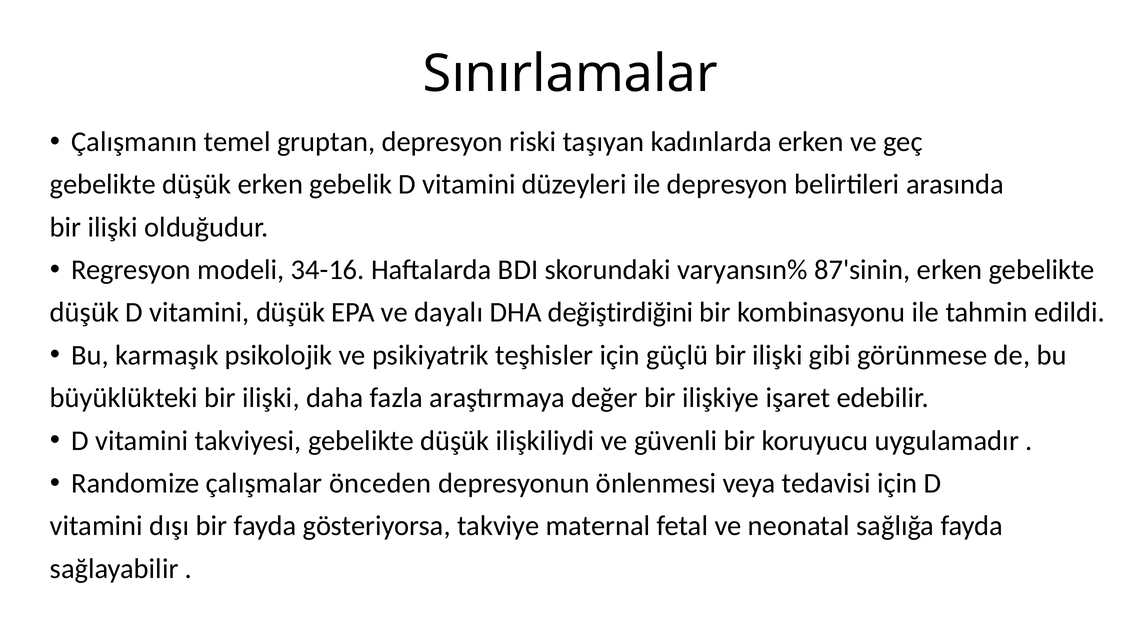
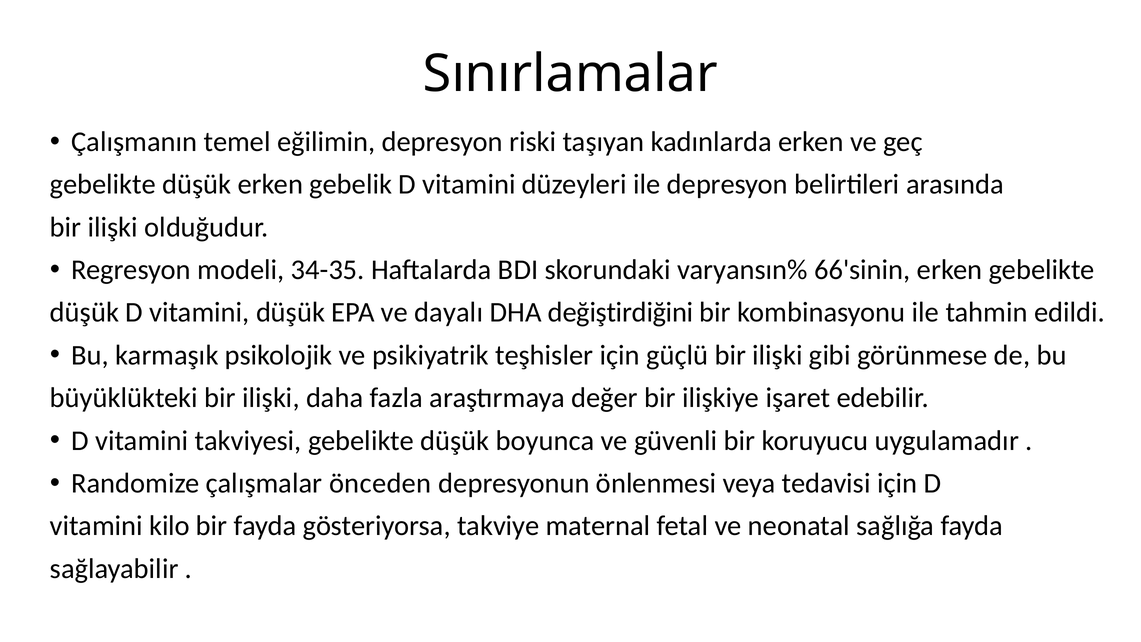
gruptan: gruptan -> eğilimin (326, 142)
34-16: 34-16 -> 34-35 (328, 270)
87'sinin: 87'sinin -> 66'sinin (862, 270)
ilişkiliydi: ilişkiliydi -> boyunca (545, 440)
dışı: dışı -> kilo (170, 526)
